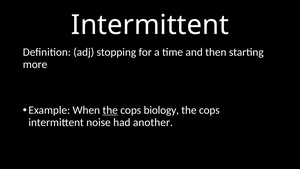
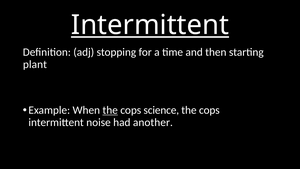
Intermittent underline: none -> present (150, 25)
more: more -> plant (35, 64)
biology: biology -> science (161, 110)
